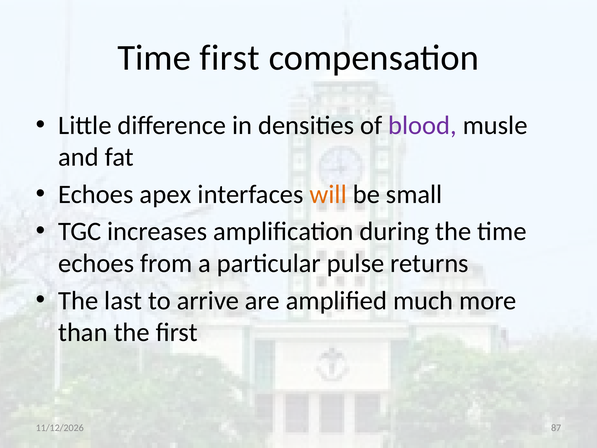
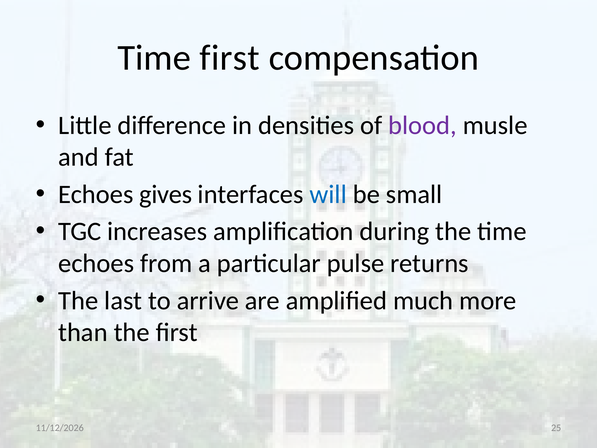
apex: apex -> gives (166, 194)
will colour: orange -> blue (328, 194)
87: 87 -> 25 (556, 427)
